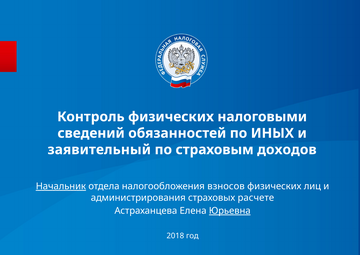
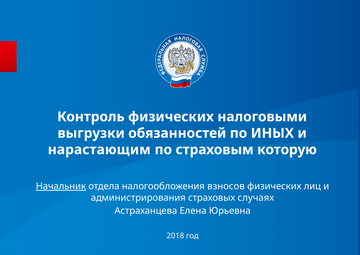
сведений: сведений -> выгрузки (91, 133)
заявительный: заявительный -> нарастающим (99, 149)
доходов: доходов -> которую (287, 149)
расчете: расчете -> случаях (256, 197)
Юрьевна underline: present -> none (230, 210)
